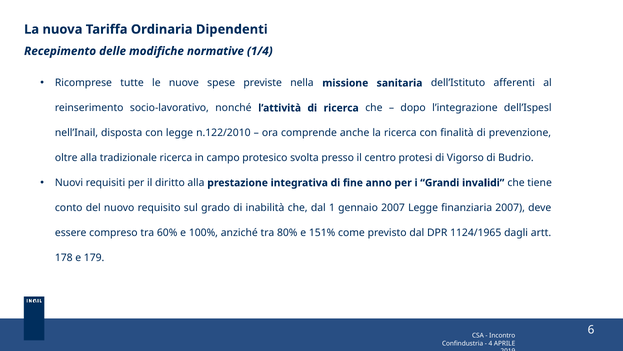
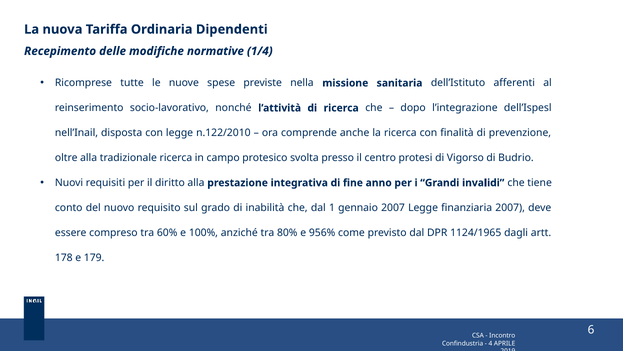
151%: 151% -> 956% (322, 232)
